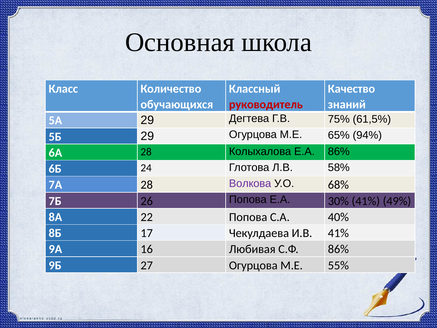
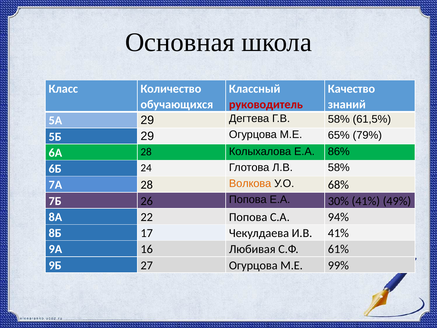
Г.В 75%: 75% -> 58% (339, 119)
94%: 94% -> 79% (367, 135)
Волкова colour: purple -> orange (250, 183)
40%: 40% -> 94% (338, 217)
С.Ф 86%: 86% -> 61% (338, 249)
55%: 55% -> 99% (338, 265)
